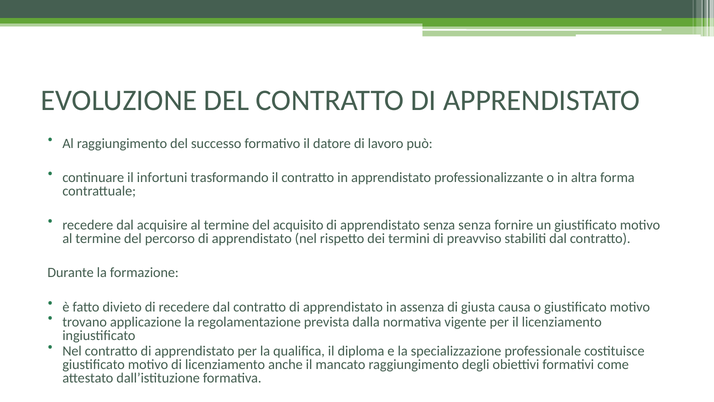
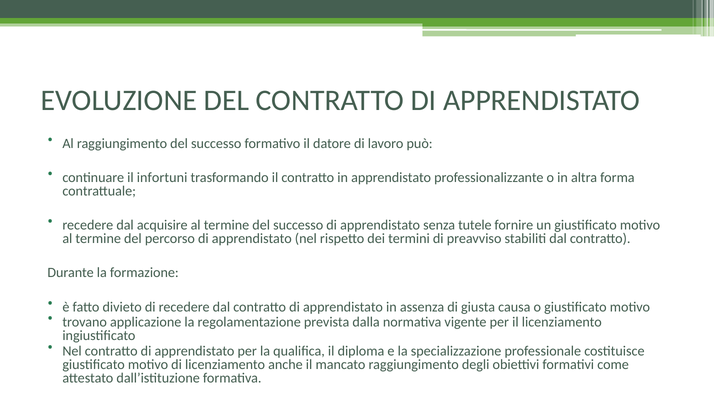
termine del acquisito: acquisito -> successo (298, 225)
senza senza: senza -> tutele (475, 225)
